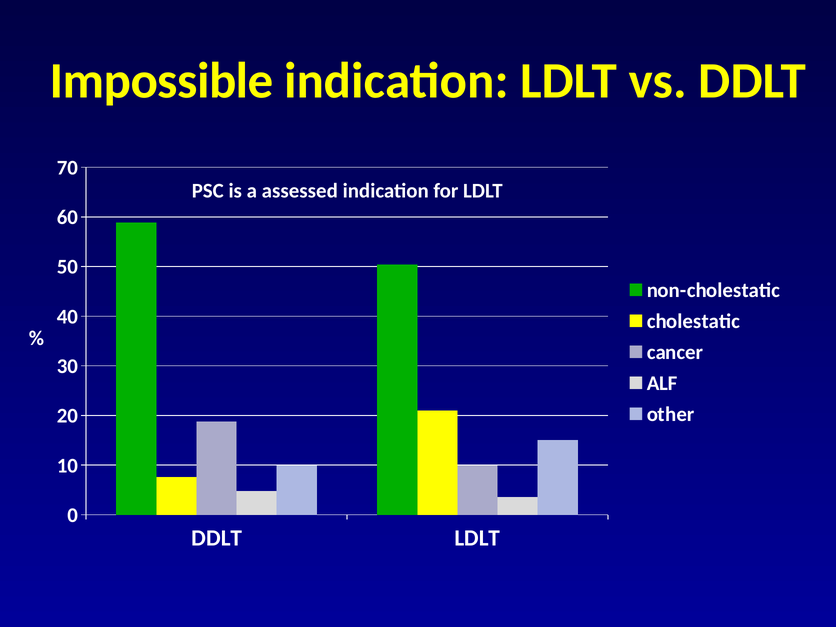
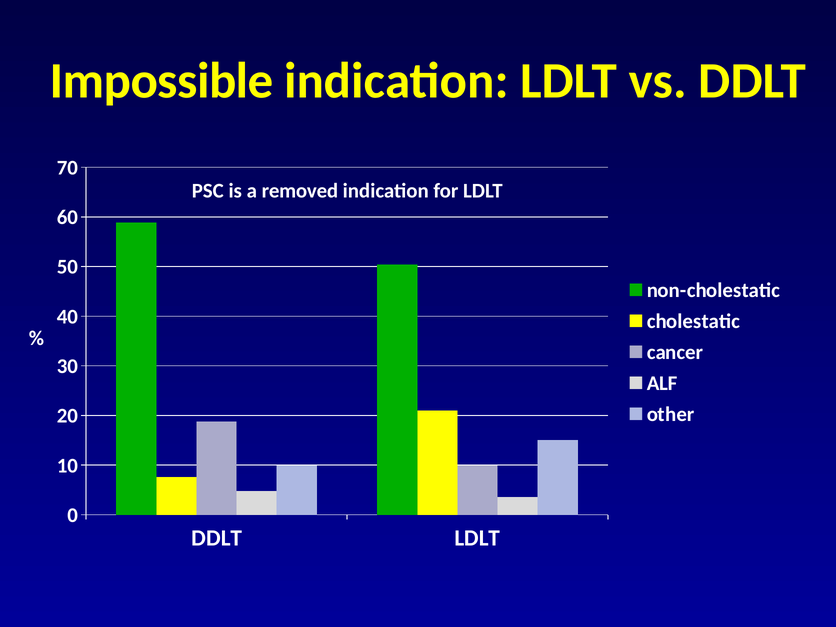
assessed: assessed -> removed (300, 191)
